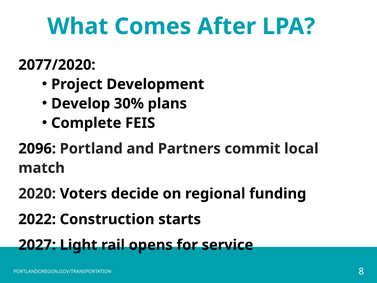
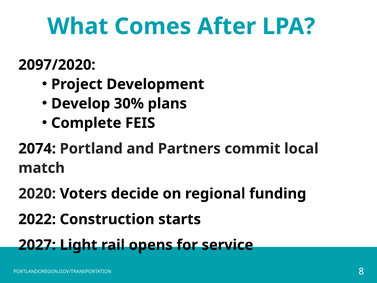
2077/2020: 2077/2020 -> 2097/2020 (57, 65)
2096: 2096 -> 2074 (37, 149)
